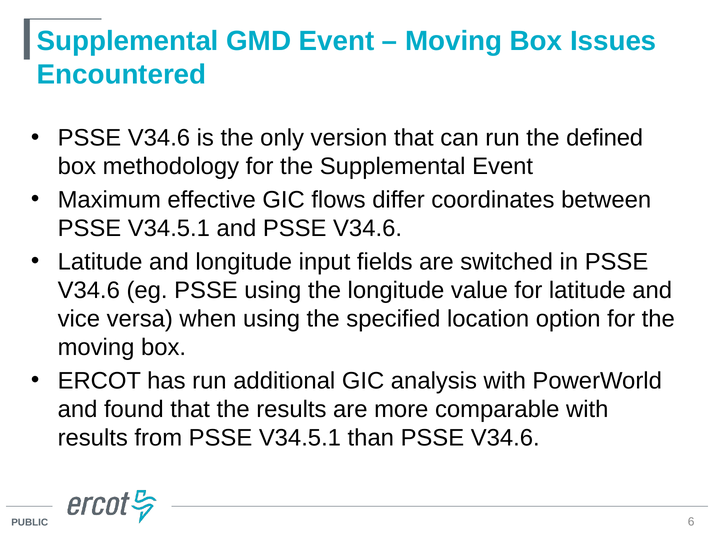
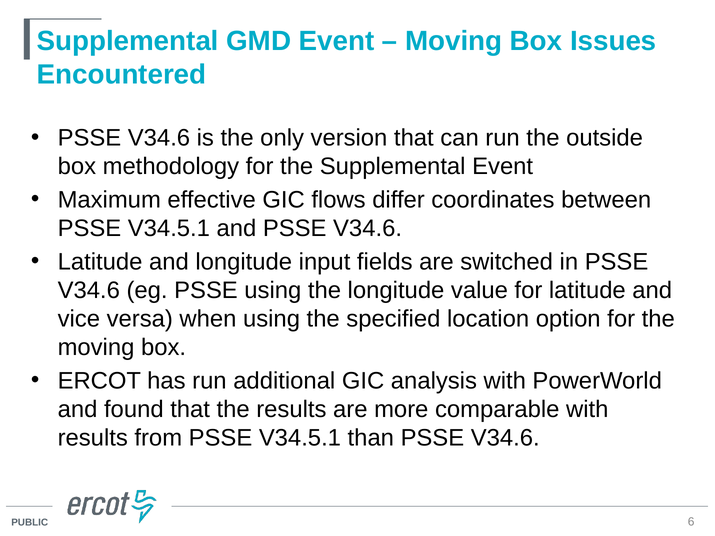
defined: defined -> outside (605, 138)
